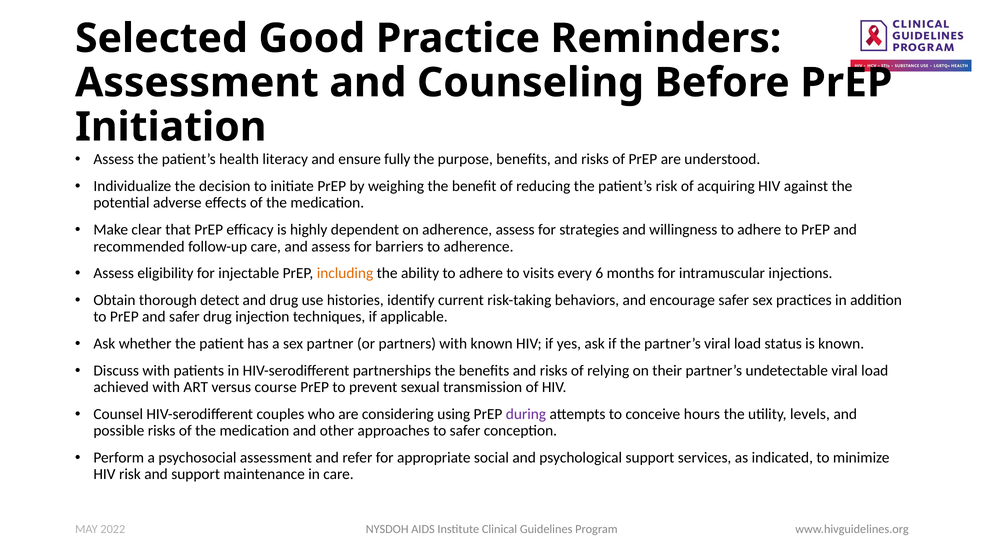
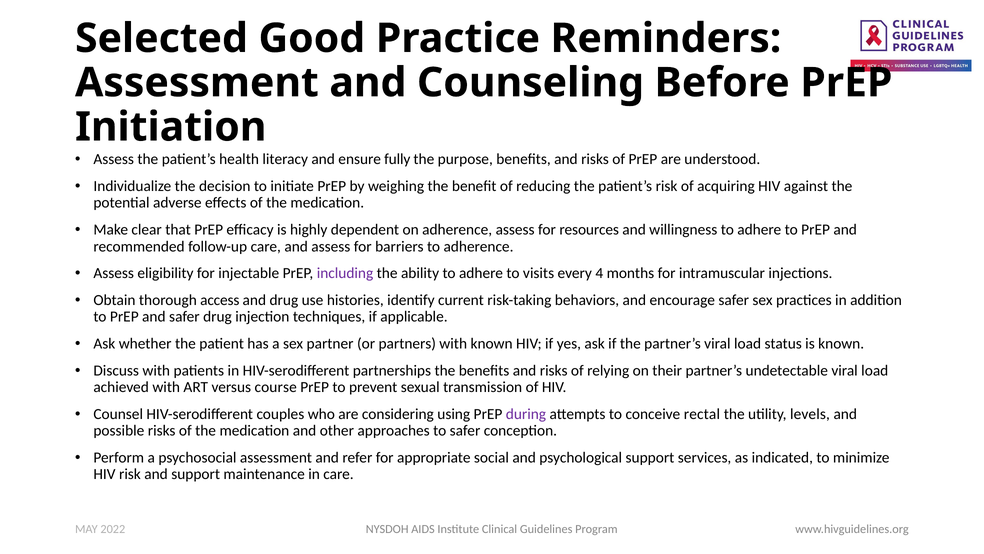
strategies: strategies -> resources (589, 230)
including colour: orange -> purple (345, 273)
6: 6 -> 4 (599, 273)
detect: detect -> access (220, 300)
hours: hours -> rectal (702, 414)
